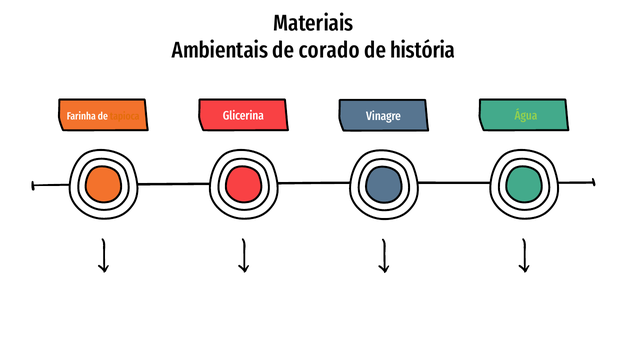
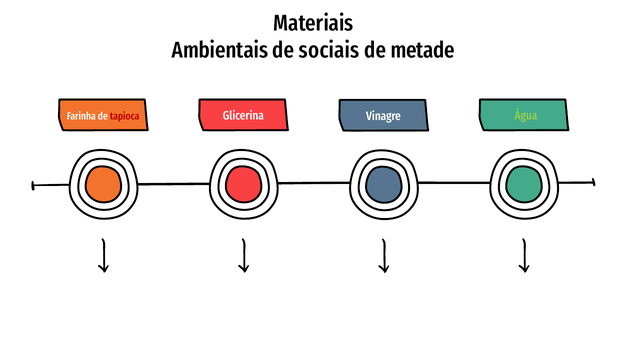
corado: corado -> sociais (329, 50)
história: história -> metade (423, 50)
tapioca colour: orange -> red (125, 116)
